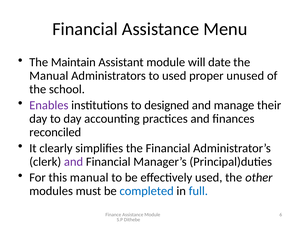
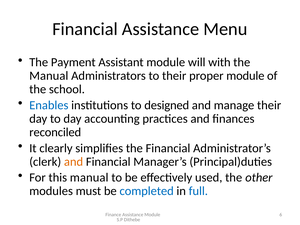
Maintain: Maintain -> Payment (73, 62)
date: date -> with (219, 62)
to used: used -> their (174, 76)
proper unused: unused -> module (245, 76)
Enables colour: purple -> blue (49, 105)
and colour: purple -> orange (74, 162)
